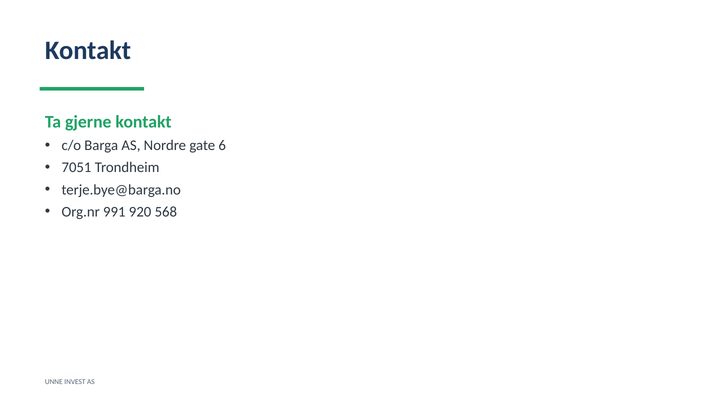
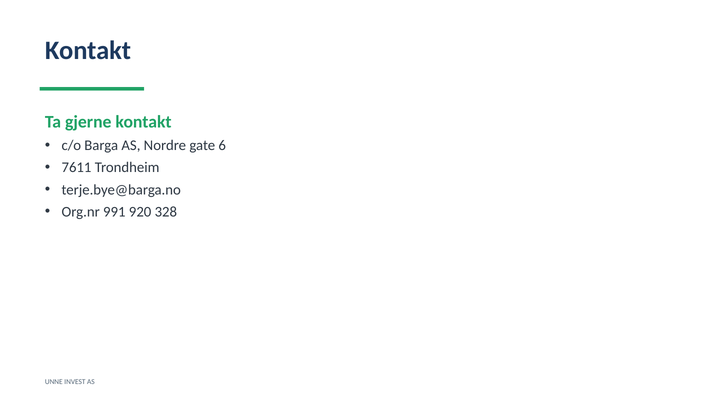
7051: 7051 -> 7611 (76, 167)
568: 568 -> 328 (166, 212)
